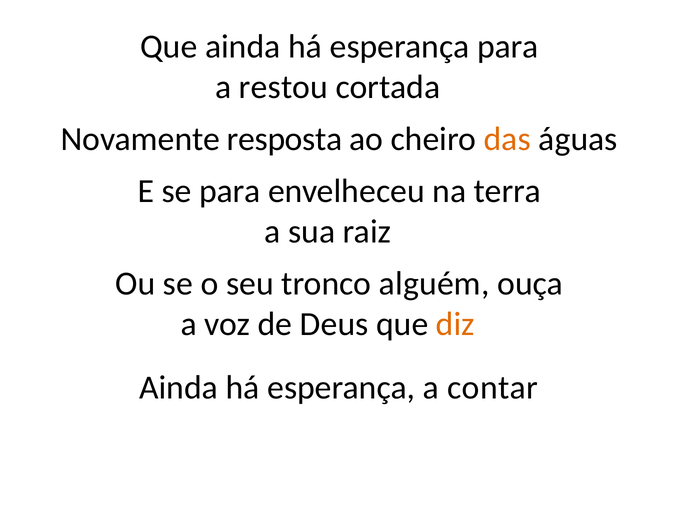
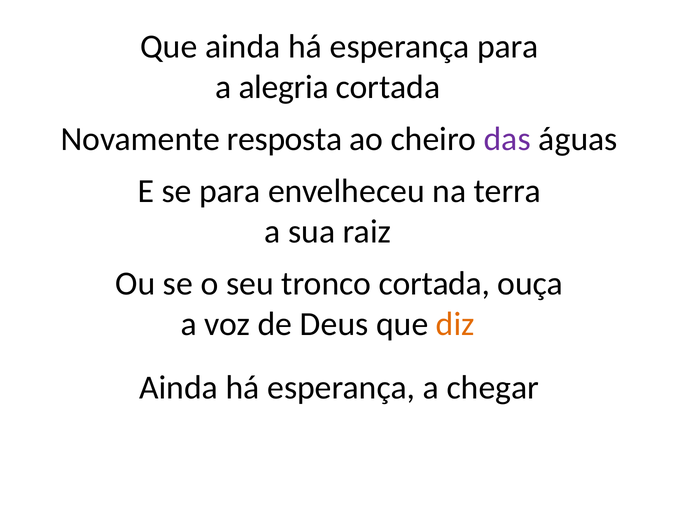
restou: restou -> alegria (284, 87)
das colour: orange -> purple (507, 139)
tronco alguém: alguém -> cortada (434, 284)
contar: contar -> chegar (493, 388)
